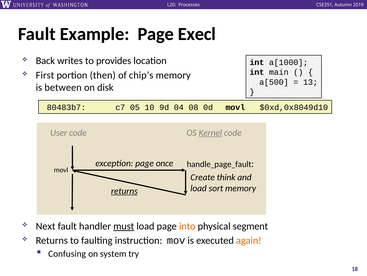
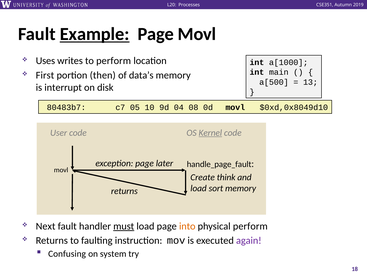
Example underline: none -> present (95, 34)
Page Execl: Execl -> Movl (197, 34)
Back: Back -> Uses (45, 61)
to provides: provides -> perform (114, 61)
chip’s: chip’s -> data’s (141, 75)
between: between -> interrupt (63, 87)
once: once -> later (165, 163)
returns underline: present -> none (124, 190)
physical segment: segment -> perform (250, 226)
again colour: orange -> purple (249, 240)
